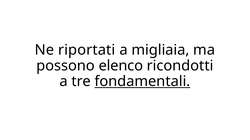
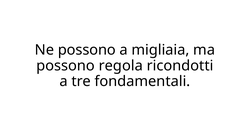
Ne riportati: riportati -> possono (87, 50)
elenco: elenco -> regola (121, 66)
fondamentali underline: present -> none (142, 82)
